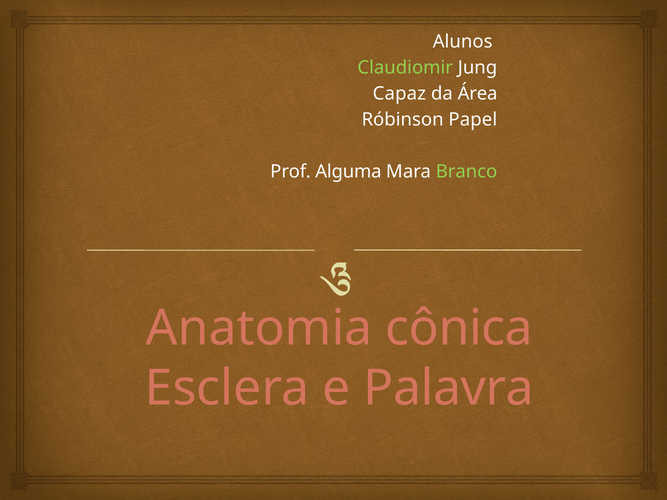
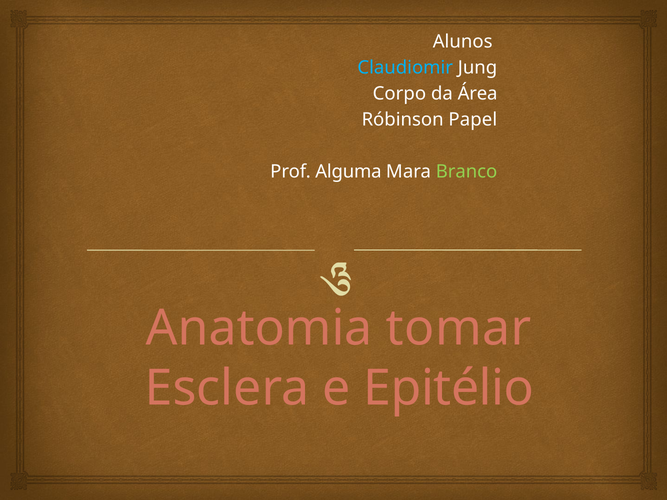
Claudiomir colour: light green -> light blue (405, 68)
Capaz: Capaz -> Corpo (399, 94)
cônica: cônica -> tomar (459, 329)
Palavra: Palavra -> Epitélio (449, 389)
